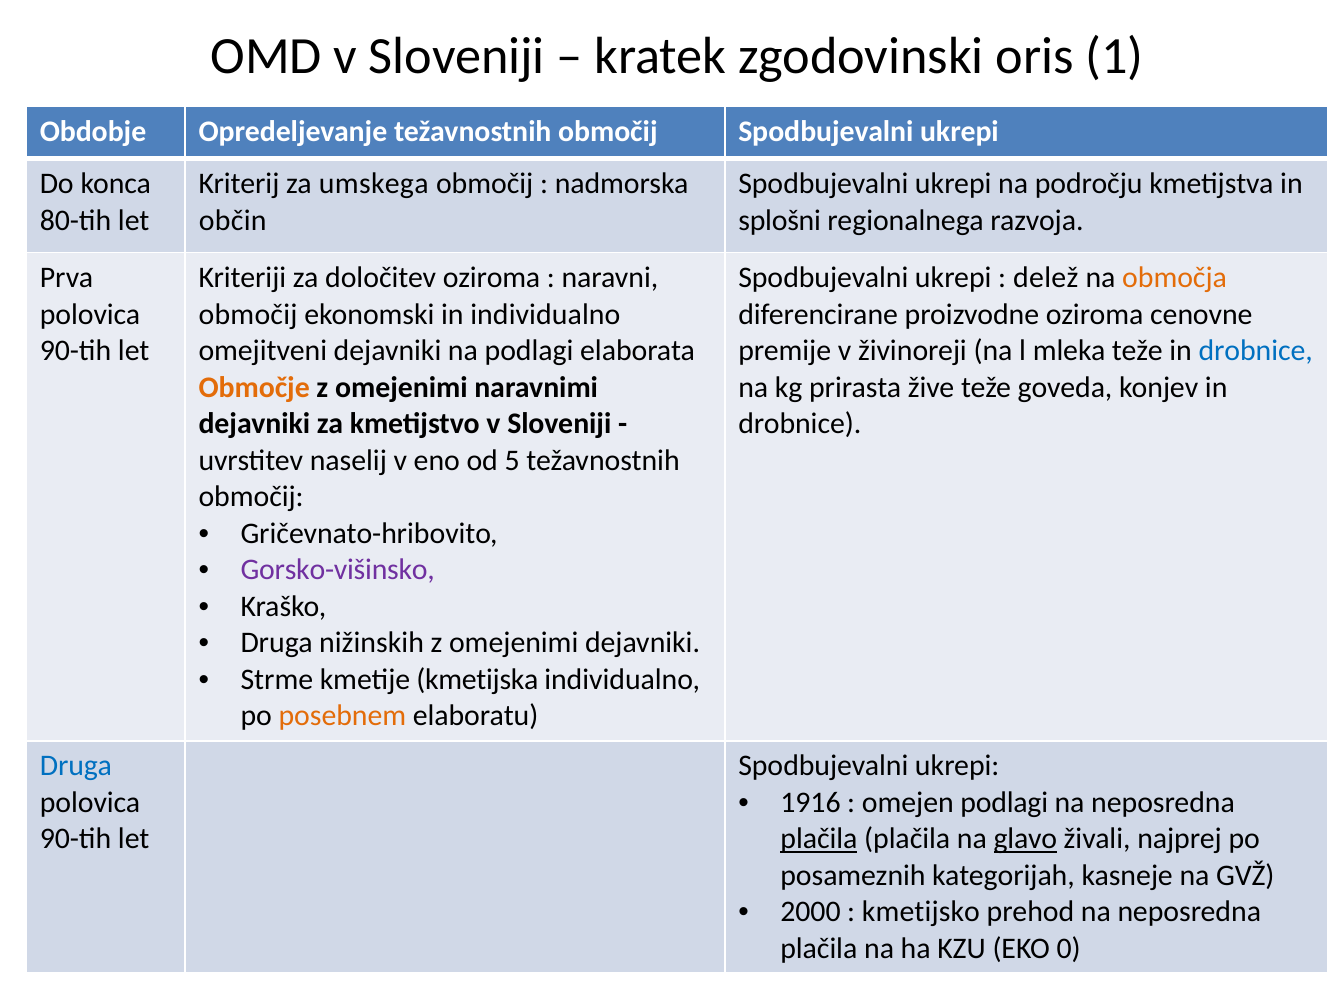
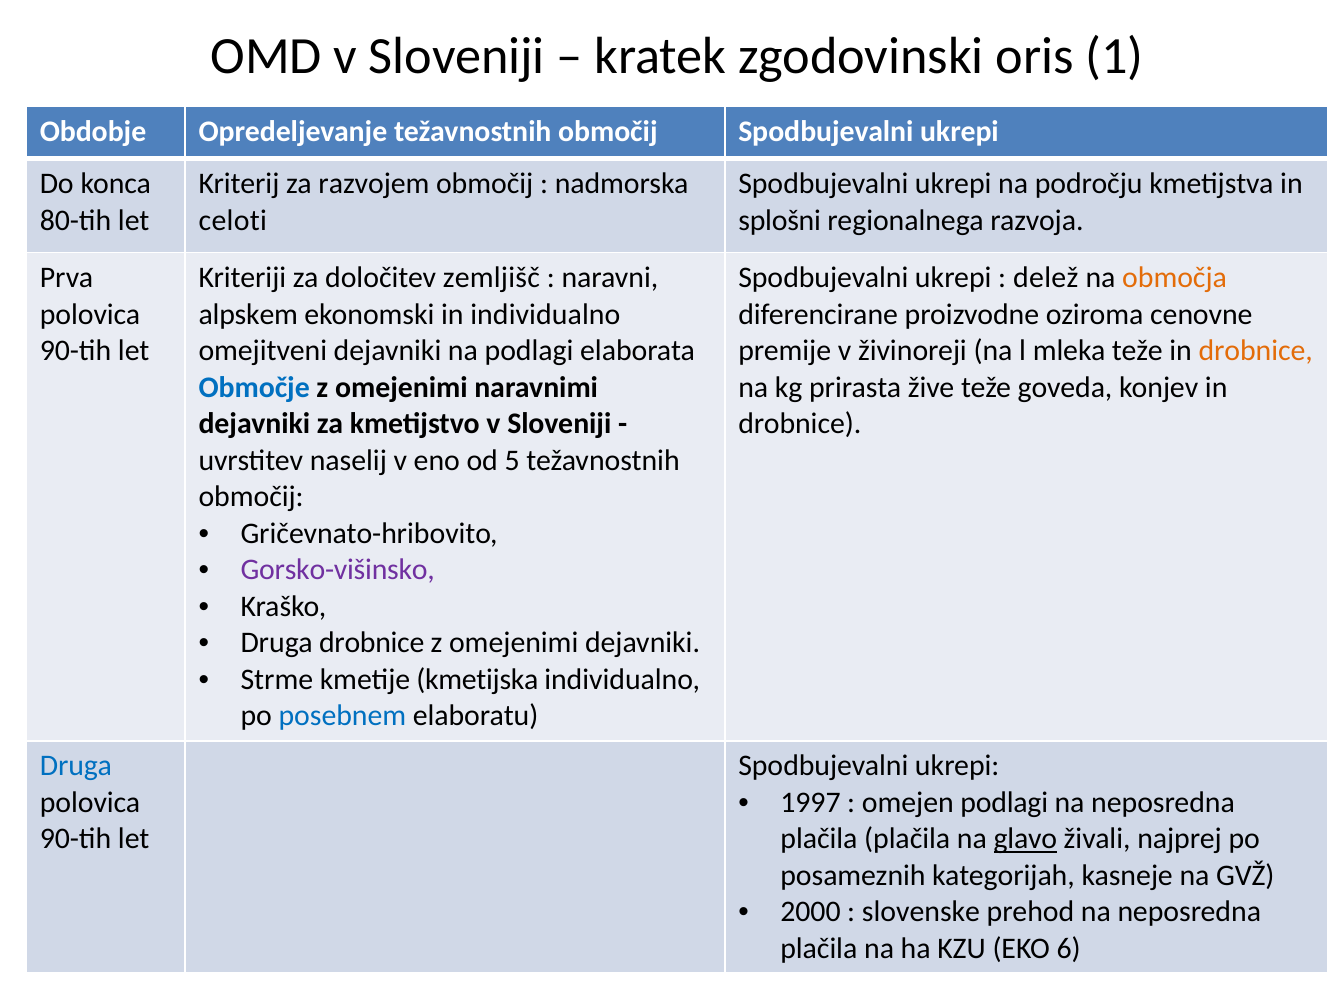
umskega: umskega -> razvojem (374, 184)
občin: občin -> celoti (233, 220)
določitev oziroma: oziroma -> zemljišč (491, 278)
območij: območij -> alpskem (248, 314)
drobnice colour: blue -> orange (1256, 351)
Območje colour: orange -> blue (254, 387)
Druga nižinskih: nižinskih -> drobnice (372, 643)
posebnem colour: orange -> blue (342, 716)
1916: 1916 -> 1997 (811, 803)
plačila underline: present -> none (819, 839)
kmetijsko: kmetijsko -> slovenske (921, 912)
0: 0 -> 6 (1069, 949)
